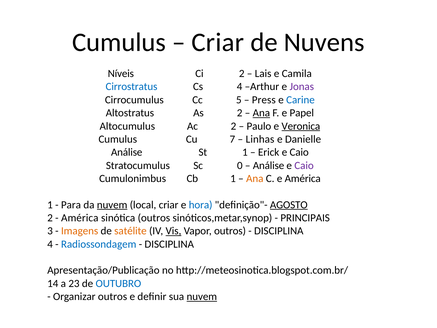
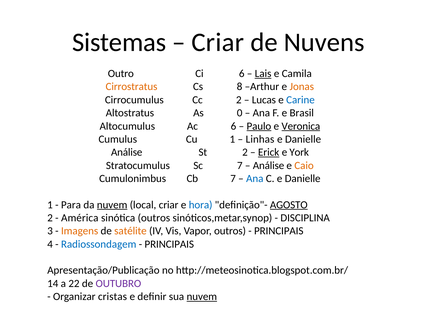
Cumulus: Cumulus -> Sistemas (119, 42)
Níveis: Níveis -> Outro (121, 74)
Ci 2: 2 -> 6 (242, 74)
Lais underline: none -> present (263, 74)
Cirrostratus colour: blue -> orange (132, 87)
Cs 4: 4 -> 8 (240, 87)
Jonas colour: purple -> orange (302, 87)
Cc 5: 5 -> 2 (239, 100)
Press: Press -> Lucas (264, 100)
As 2: 2 -> 0 (240, 113)
Ana underline: present -> none (261, 113)
Papel: Papel -> Brasil (302, 113)
Ac 2: 2 -> 6 (234, 126)
Paulo underline: none -> present (259, 126)
Cu 7: 7 -> 1 (232, 139)
St 1: 1 -> 2 (245, 152)
Erick underline: none -> present (269, 152)
Caio: Caio -> York (299, 152)
Sc 0: 0 -> 7 (240, 165)
Caio colour: purple -> orange (304, 165)
Cb 1: 1 -> 7 (233, 178)
Ana colour: orange -> blue (255, 178)
C e América: América -> Danielle (303, 178)
PRINCIPAIS: PRINCIPAIS -> DISCIPLINA (305, 218)
Vis underline: present -> none (173, 231)
DISCIPLINA: DISCIPLINA -> PRINCIPAIS (279, 231)
DISCIPLINA: DISCIPLINA -> PRINCIPAIS (169, 244)
23: 23 -> 22 (74, 283)
OUTUBRO colour: blue -> purple (118, 283)
Organizar outros: outros -> cristas (113, 296)
